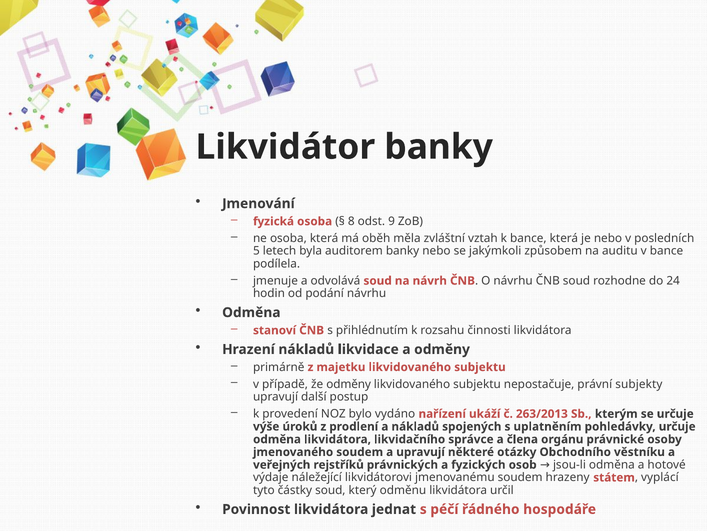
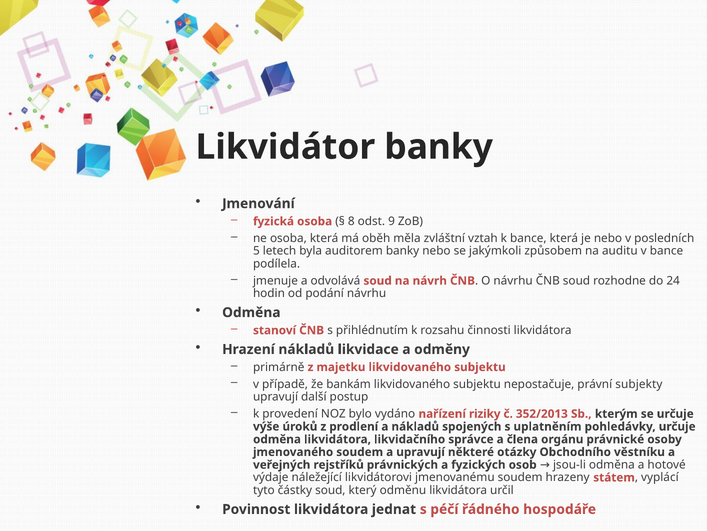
že odměny: odměny -> bankám (349, 384)
ukáží: ukáží -> riziky (485, 413)
263/2013: 263/2013 -> 352/2013 (542, 413)
